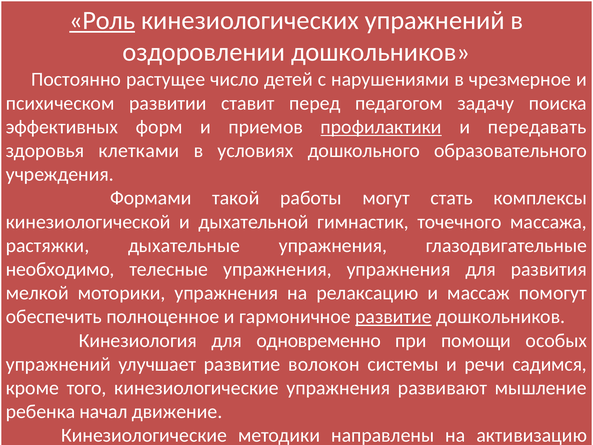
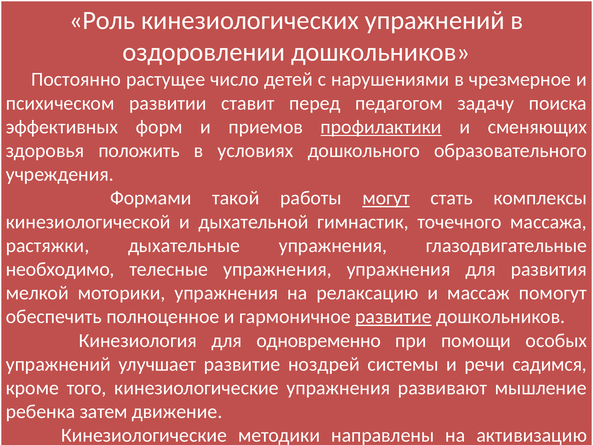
Роль underline: present -> none (102, 21)
передавать: передавать -> сменяющих (537, 127)
клетками: клетками -> положить (139, 151)
могут underline: none -> present (386, 198)
волокон: волокон -> ноздрей (324, 364)
начал: начал -> затем (104, 411)
